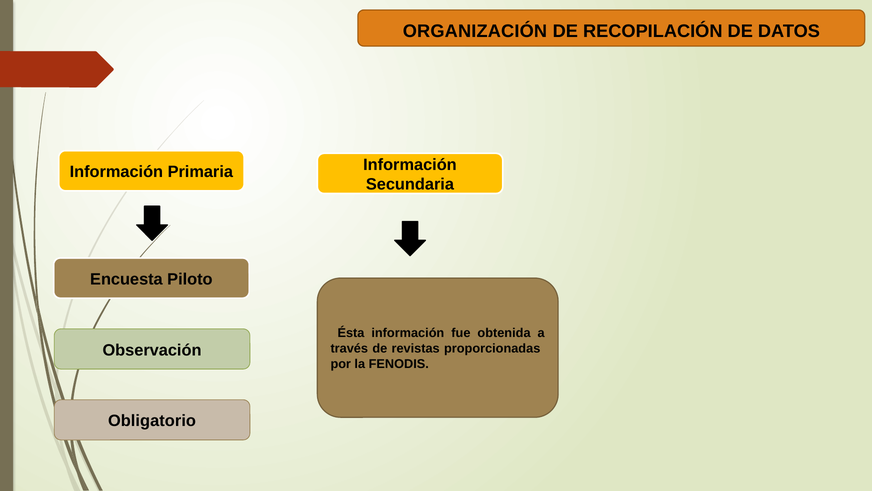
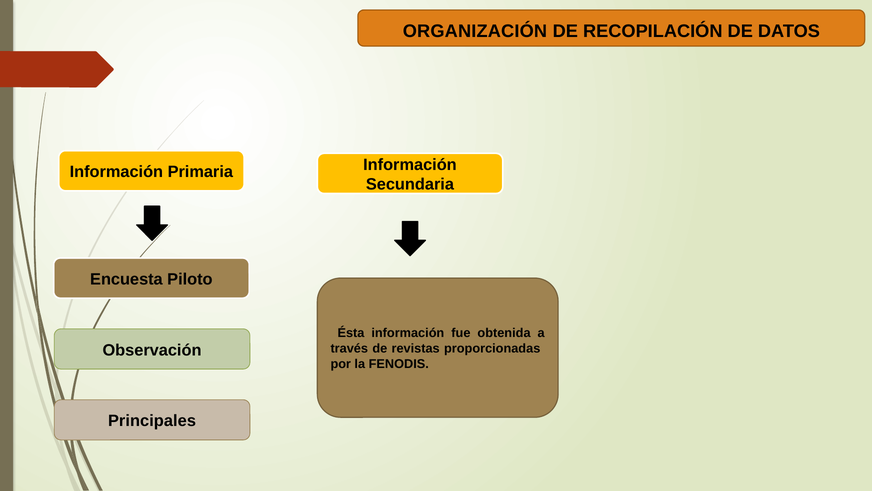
Obligatorio: Obligatorio -> Principales (152, 421)
